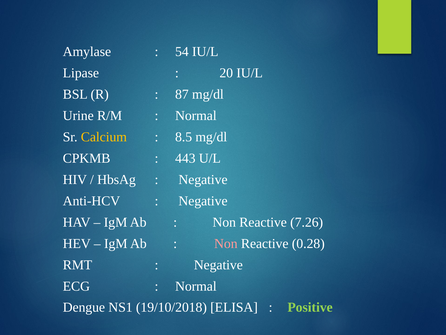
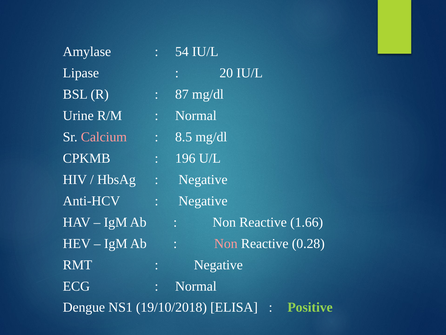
Calcium colour: yellow -> pink (104, 137)
443: 443 -> 196 (185, 158)
7.26: 7.26 -> 1.66 (307, 222)
